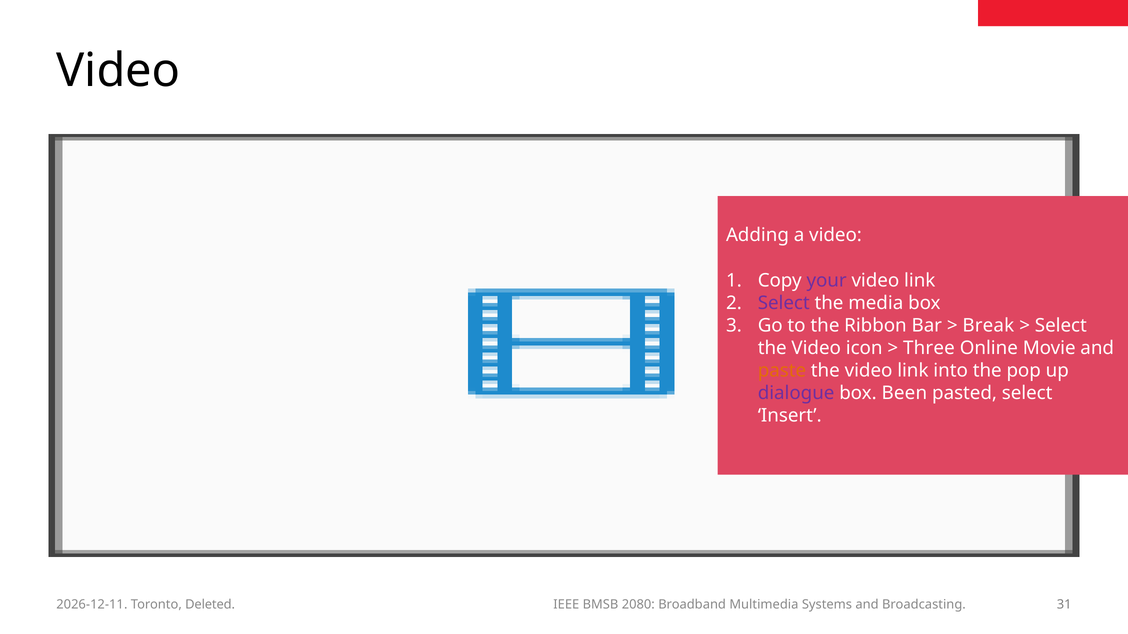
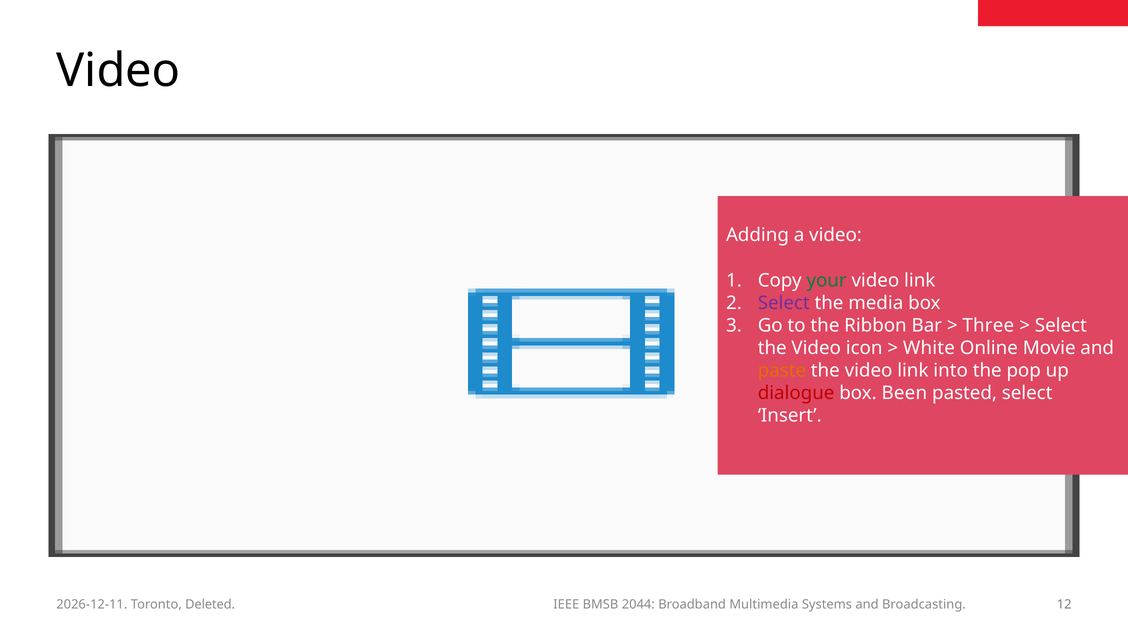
your colour: purple -> green (827, 281)
Break: Break -> Three (988, 326)
Three: Three -> White (929, 348)
dialogue colour: purple -> red (796, 393)
2080: 2080 -> 2044 (638, 605)
31: 31 -> 12 (1064, 605)
